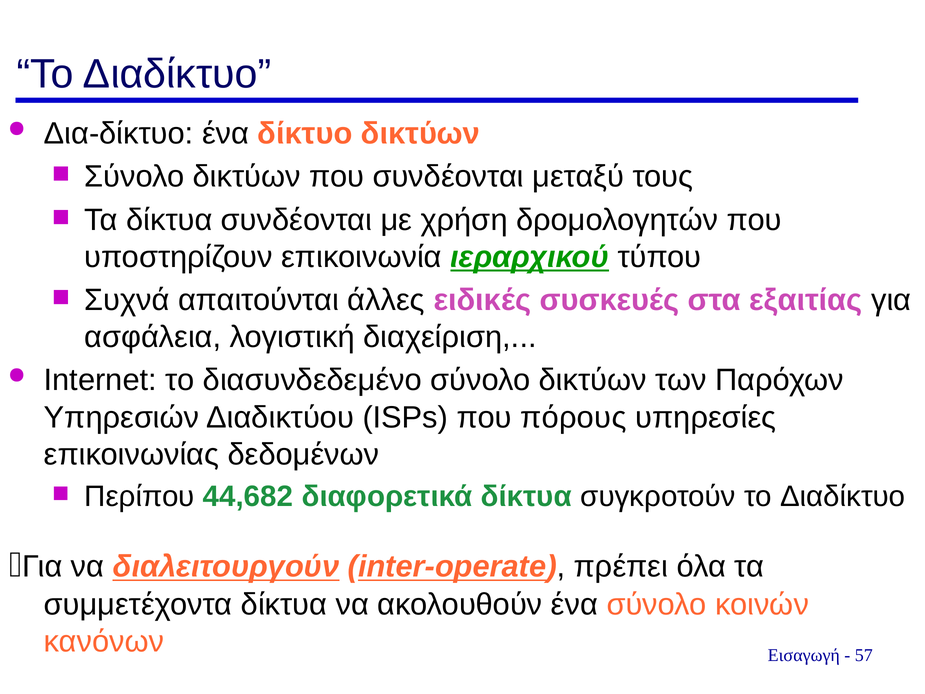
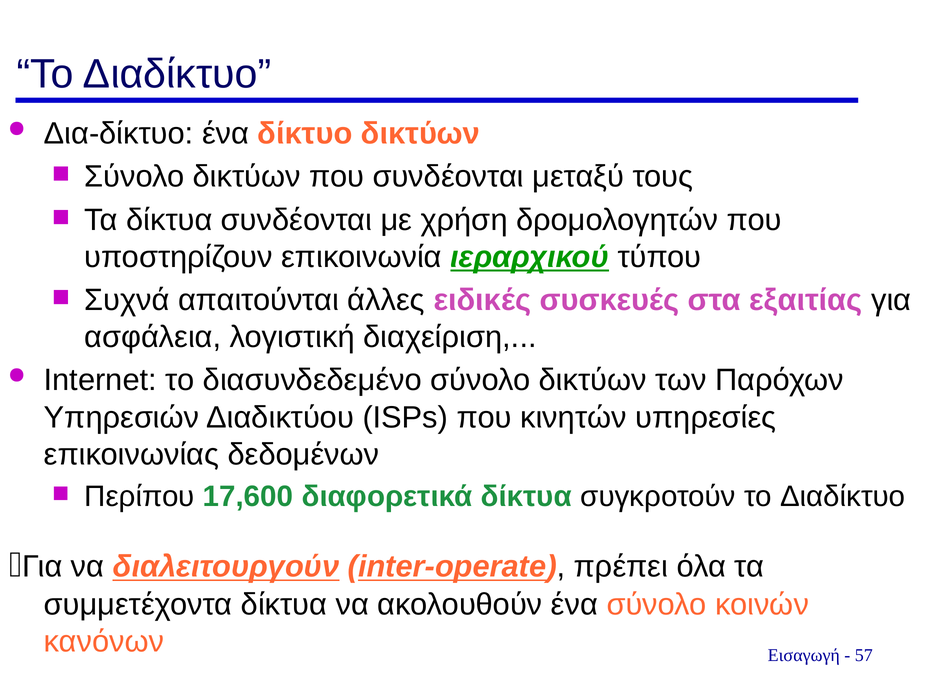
πόρους: πόρους -> κινητών (573, 417)
44,682: 44,682 -> 17,600 (248, 496)
